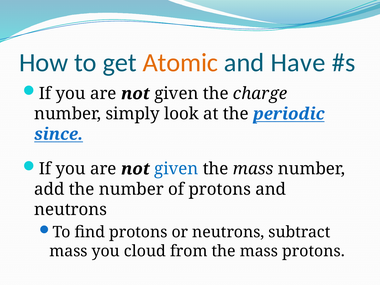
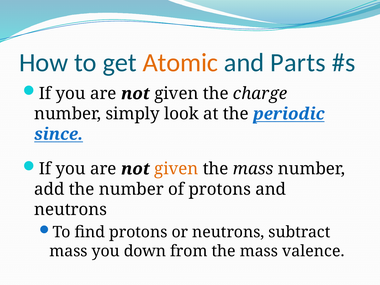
Have: Have -> Parts (298, 63)
given colour: blue -> orange (176, 169)
cloud: cloud -> down (145, 251)
mass protons: protons -> valence (313, 251)
